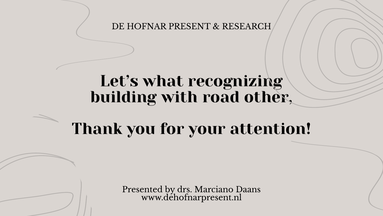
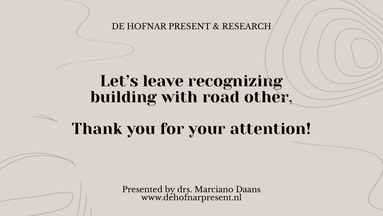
what: what -> leave (163, 81)
